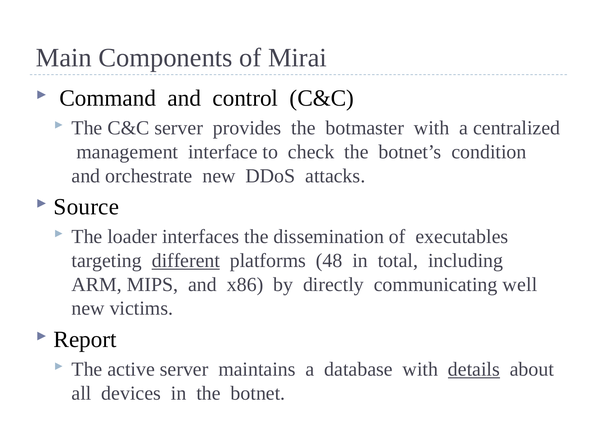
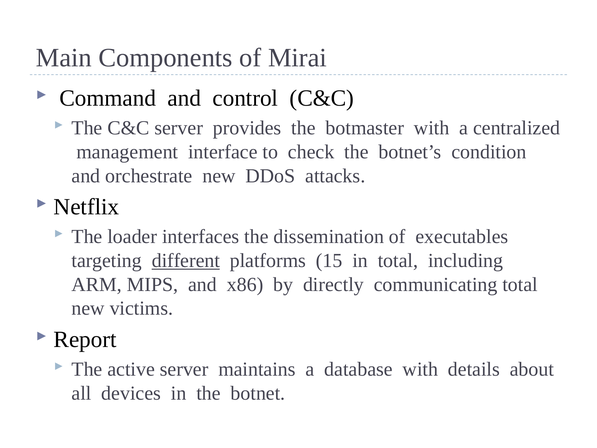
Source: Source -> Netflix (86, 207)
48: 48 -> 15 (329, 260)
communicating well: well -> total (520, 284)
details underline: present -> none (474, 369)
